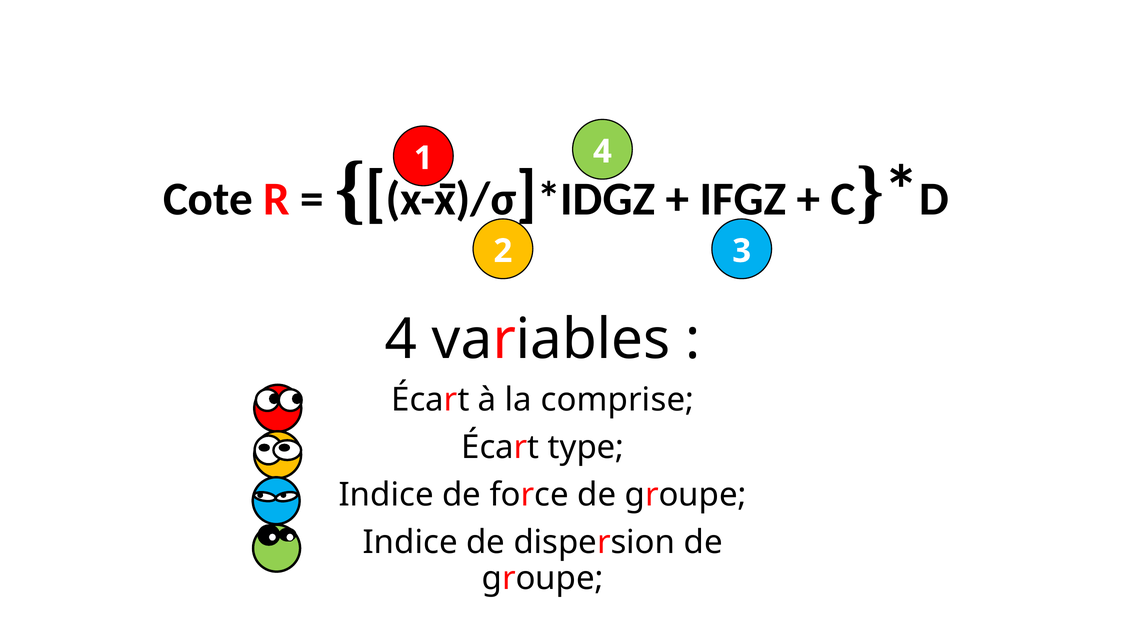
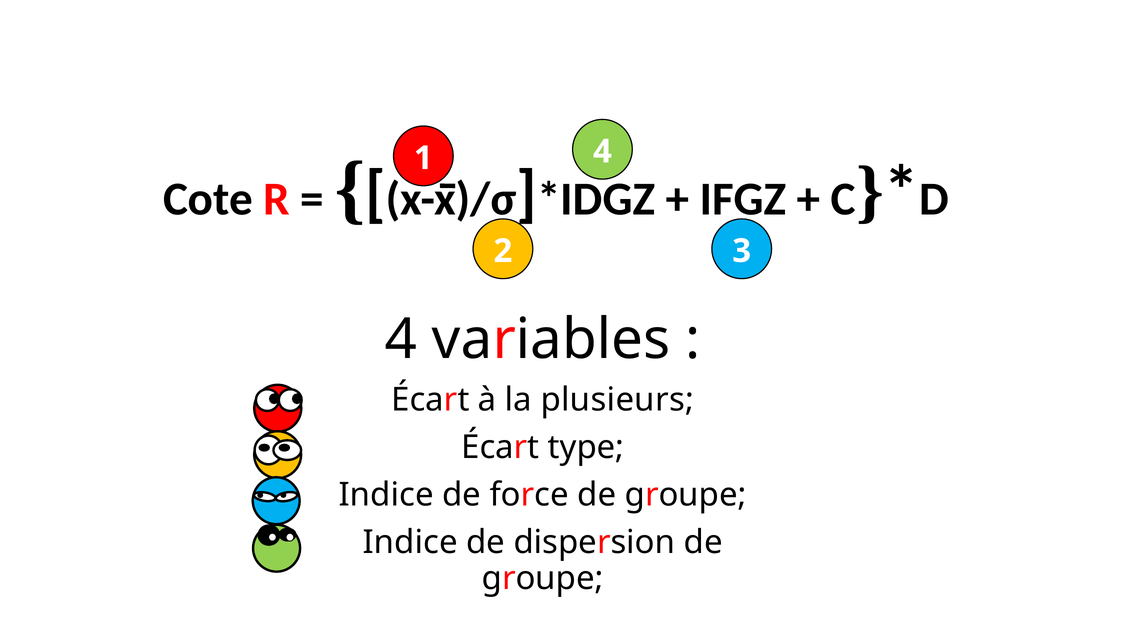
comprise: comprise -> plusieurs (617, 400)
